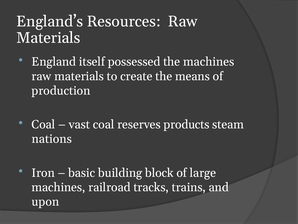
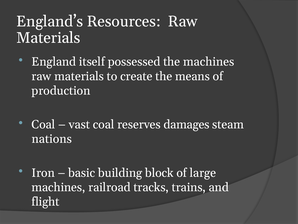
products: products -> damages (187, 124)
upon: upon -> flight (45, 201)
